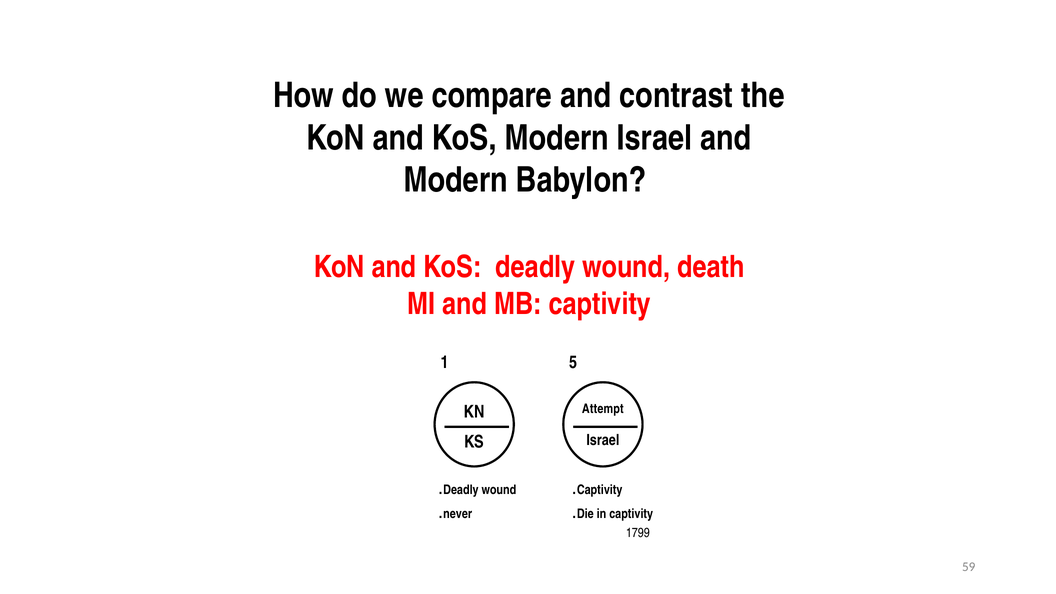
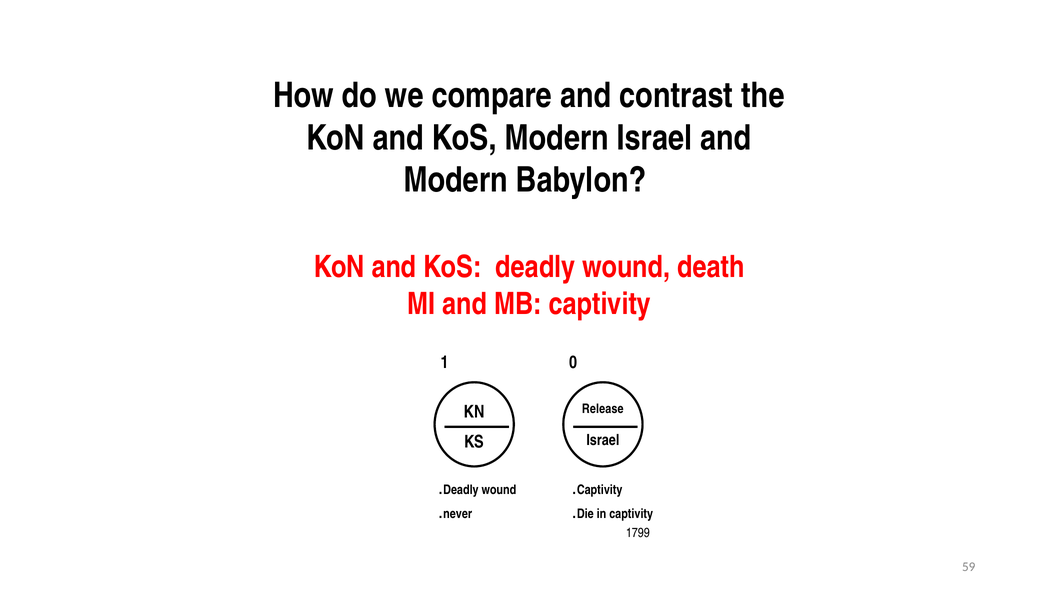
5: 5 -> 0 (573, 363)
Attempt: Attempt -> Release (603, 409)
